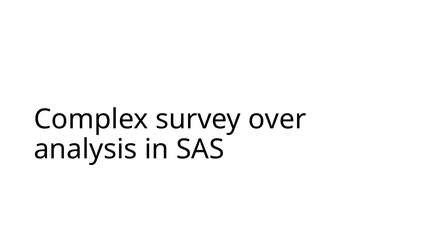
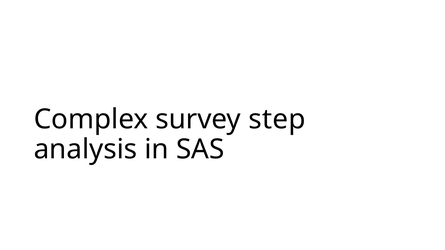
over: over -> step (277, 120)
